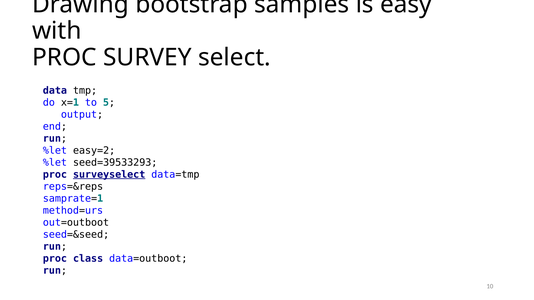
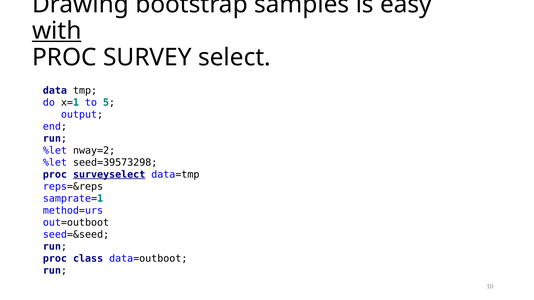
with underline: none -> present (57, 31)
easy=2: easy=2 -> nway=2 (94, 151)
seed=39533293: seed=39533293 -> seed=39573298 (115, 163)
